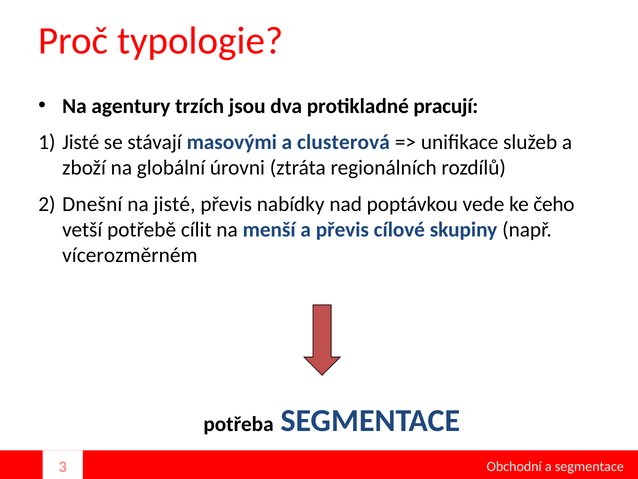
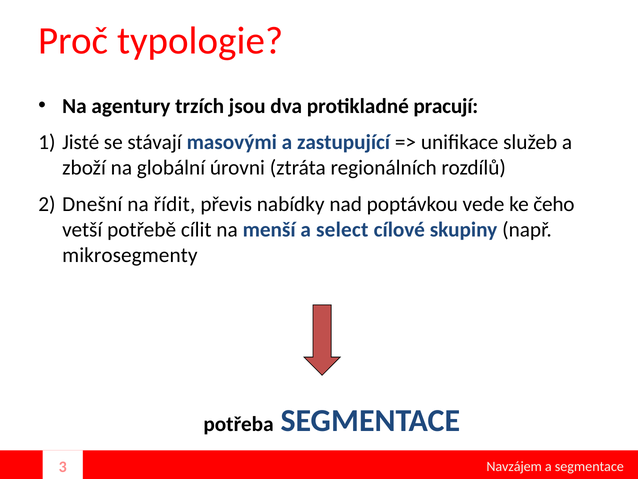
clusterová: clusterová -> zastupující (344, 142)
na jisté: jisté -> řídit (174, 204)
a převis: převis -> select (342, 229)
vícerozměrném: vícerozměrném -> mikrosegmenty (130, 255)
Obchodní: Obchodní -> Navzájem (514, 466)
